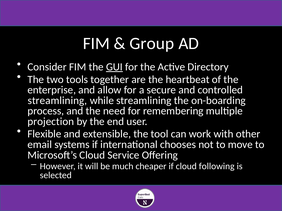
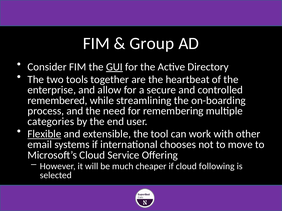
streamlining: streamlining -> remembered (57, 101)
projection: projection -> categories (51, 122)
Flexible underline: none -> present (44, 134)
